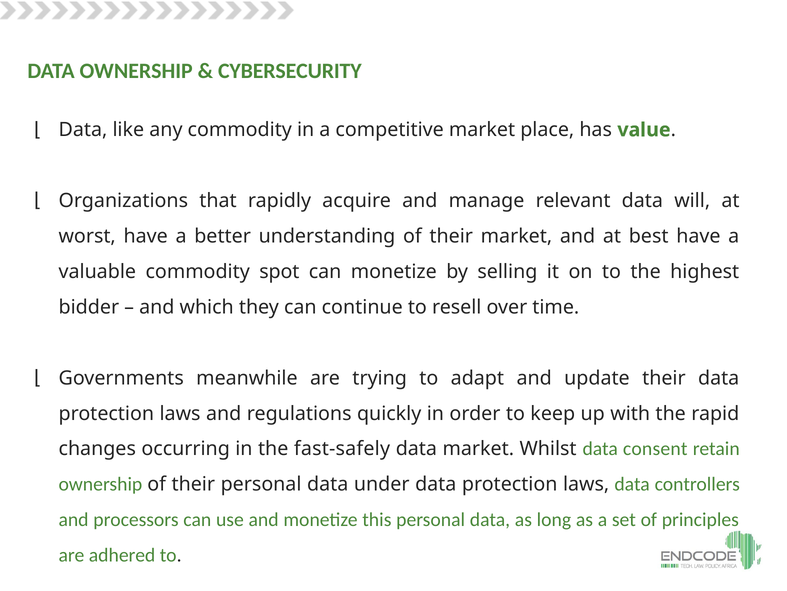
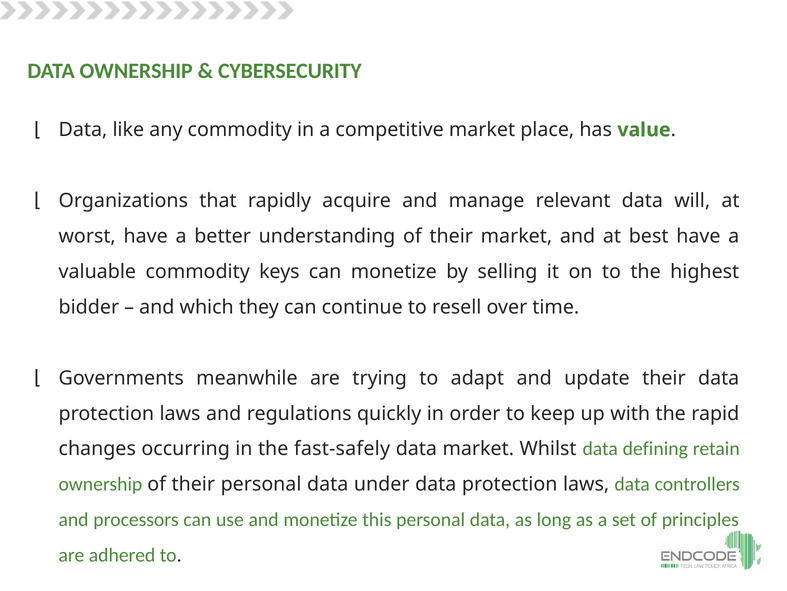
spot: spot -> keys (279, 271)
consent: consent -> defining (655, 448)
